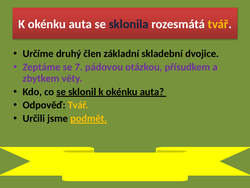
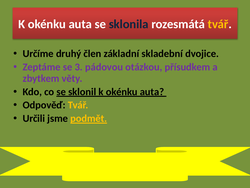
7: 7 -> 3 (79, 67)
